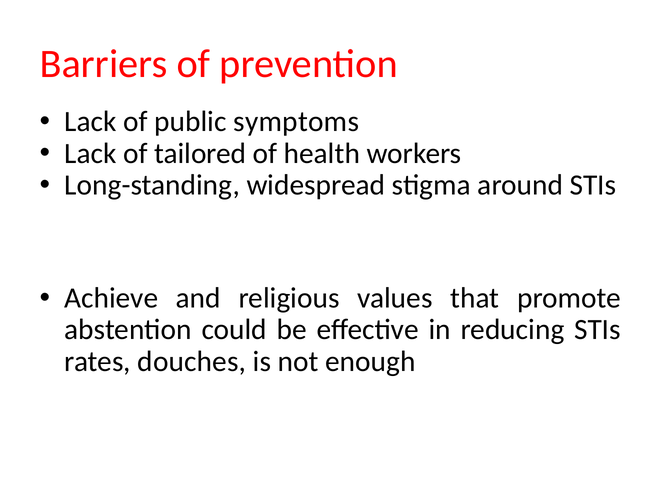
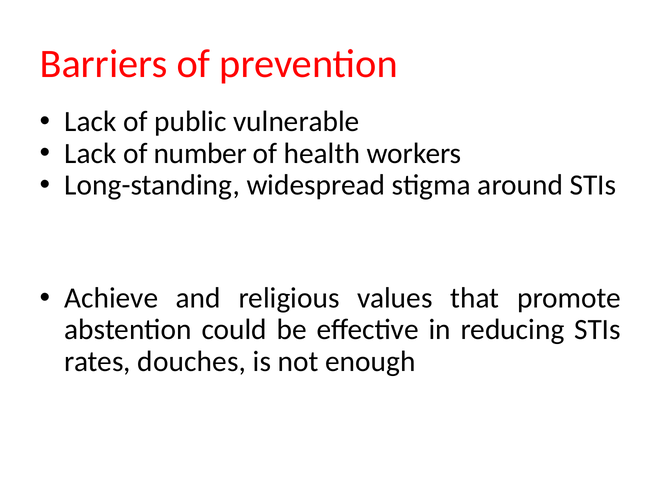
symptoms: symptoms -> vulnerable (296, 121)
tailored: tailored -> number (200, 153)
